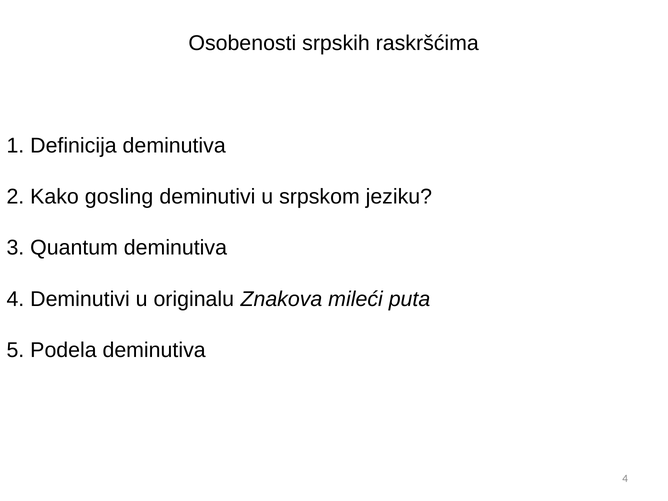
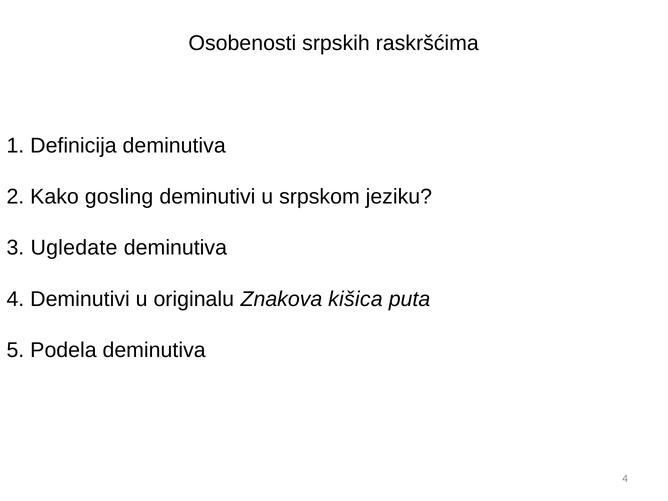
Quantum: Quantum -> Ugledate (74, 248)
mileći: mileći -> kišica (355, 299)
